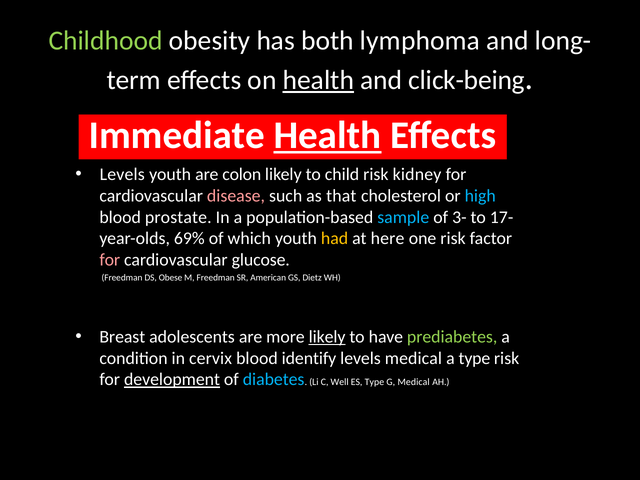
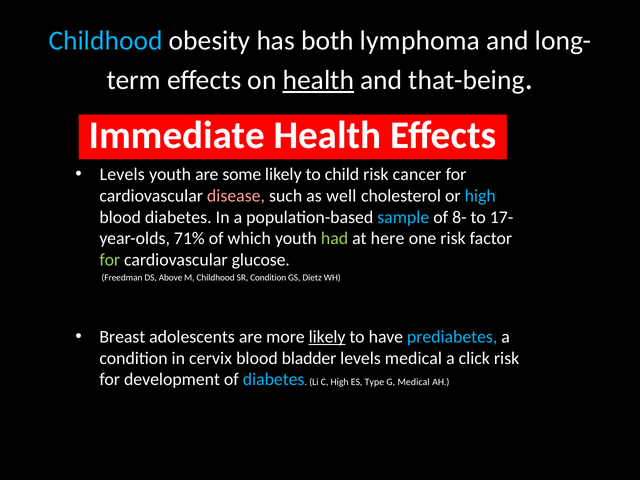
Childhood colour: light green -> light blue (106, 41)
click-being: click-being -> that-being (467, 80)
Health underline: present -> none (327, 135)
colon: colon -> some (242, 174)
kidney: kidney -> cancer (417, 174)
that: that -> well (341, 196)
blood prostate: prostate -> diabetes (178, 217)
3-: 3- -> 8- (459, 217)
69%: 69% -> 71% (189, 239)
had colour: yellow -> light green (335, 239)
for colour: pink -> light green (110, 260)
Obese: Obese -> Above (171, 277)
M Freedman: Freedman -> Childhood (216, 277)
SR American: American -> Condition (268, 277)
prediabetes colour: light green -> light blue (452, 337)
identify: identify -> bladder (309, 358)
a type: type -> click (474, 358)
development underline: present -> none (172, 380)
C Well: Well -> High (340, 382)
